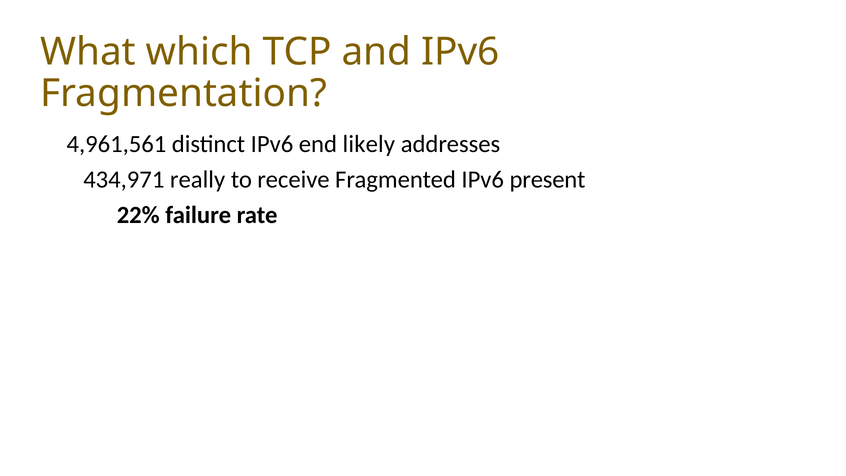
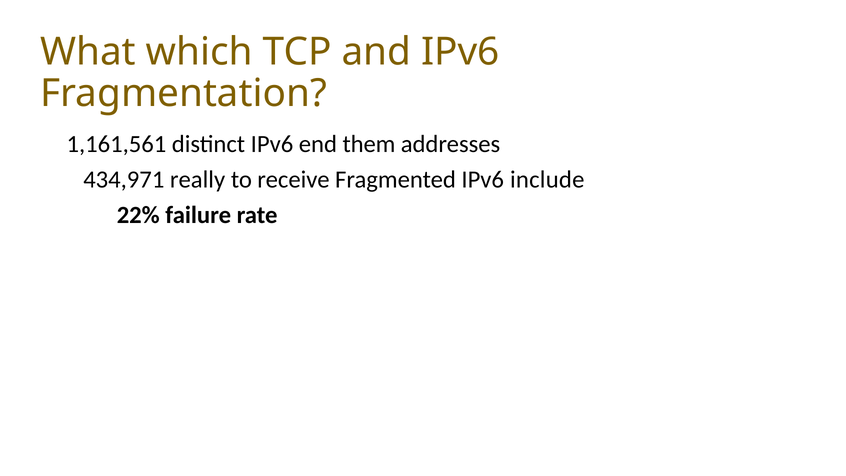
4,961,561: 4,961,561 -> 1,161,561 (116, 144)
likely: likely -> them (369, 144)
present: present -> include (547, 180)
